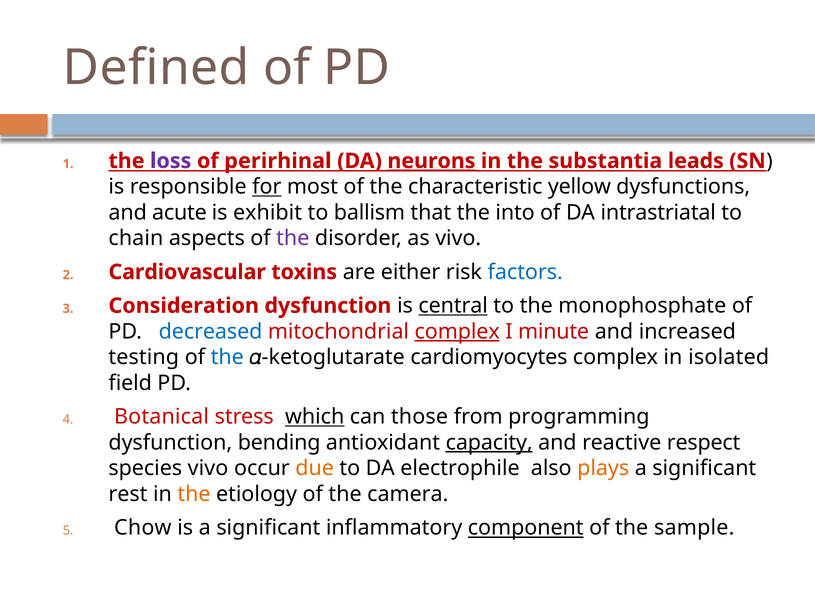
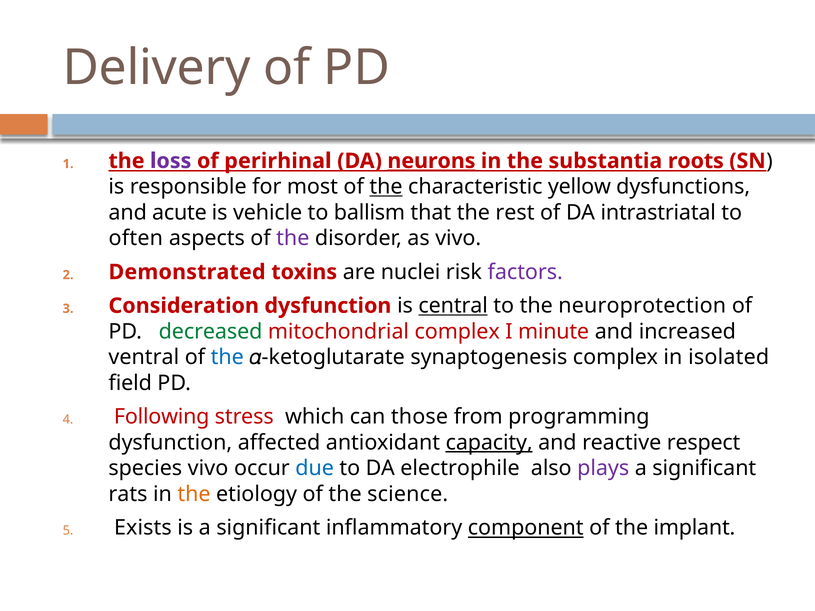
Defined: Defined -> Delivery (157, 68)
leads: leads -> roots (696, 161)
for underline: present -> none (267, 187)
the underline: none -> present (386, 187)
exhibit: exhibit -> vehicle (268, 213)
into: into -> rest (515, 213)
chain: chain -> often (136, 238)
Cardiovascular: Cardiovascular -> Demonstrated (187, 272)
either: either -> nuclei (411, 272)
factors colour: blue -> purple (525, 272)
monophosphate: monophosphate -> neuroprotection (642, 306)
decreased colour: blue -> green (211, 332)
complex underline: present -> none (457, 332)
testing: testing -> ventral (144, 357)
cardiomyocytes: cardiomyocytes -> synaptogenesis (489, 357)
Botanical: Botanical -> Following (162, 417)
which underline: present -> none (315, 417)
bending: bending -> affected (279, 443)
due colour: orange -> blue (315, 469)
plays colour: orange -> purple (603, 469)
rest: rest -> rats (128, 494)
camera: camera -> science (408, 494)
Chow: Chow -> Exists (143, 528)
sample: sample -> implant (694, 528)
